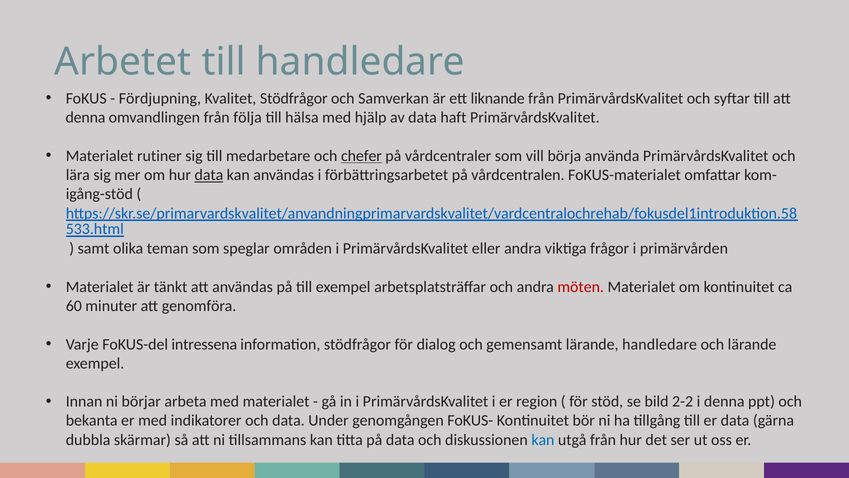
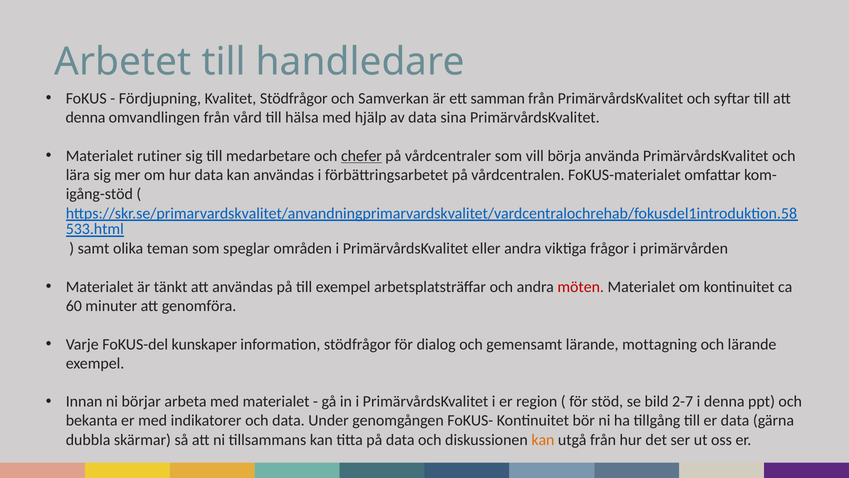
liknande: liknande -> samman (498, 98)
följa: följa -> vård (248, 118)
haft: haft -> sina (453, 118)
data underline: present -> none (209, 175)
intressena: intressena -> kunskaper (204, 344)
lärande handledare: handledare -> mottagning (660, 344)
2-2: 2-2 -> 2-7 (683, 401)
kan colour: blue -> orange (543, 439)
